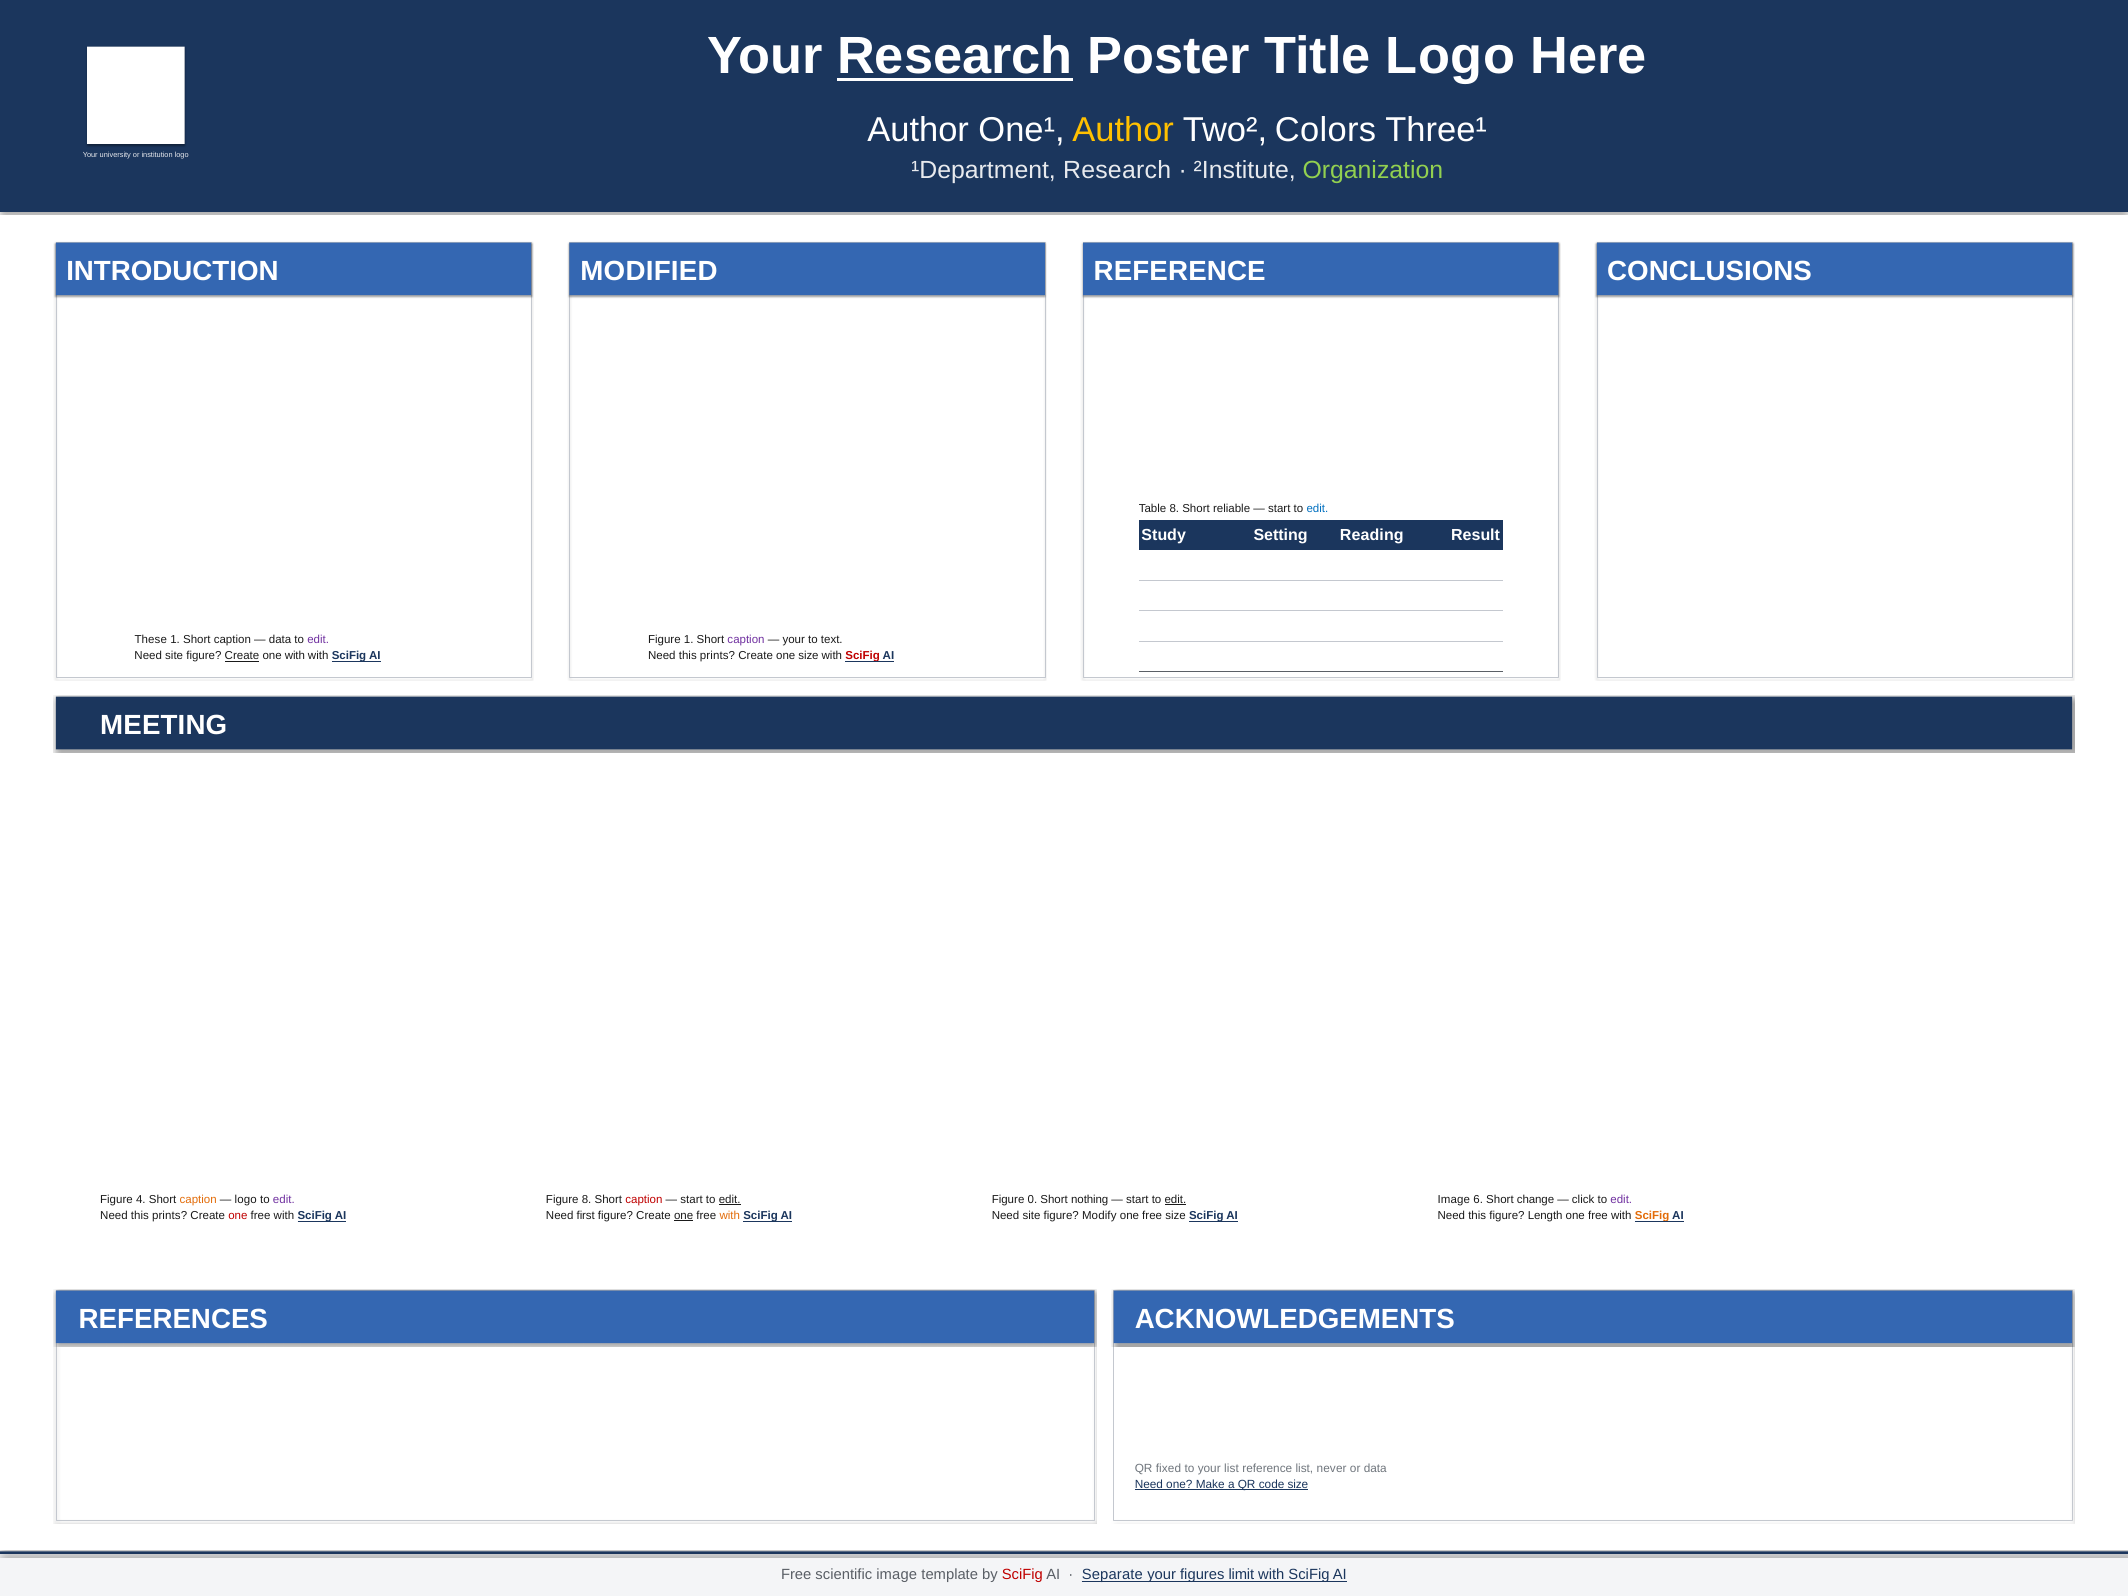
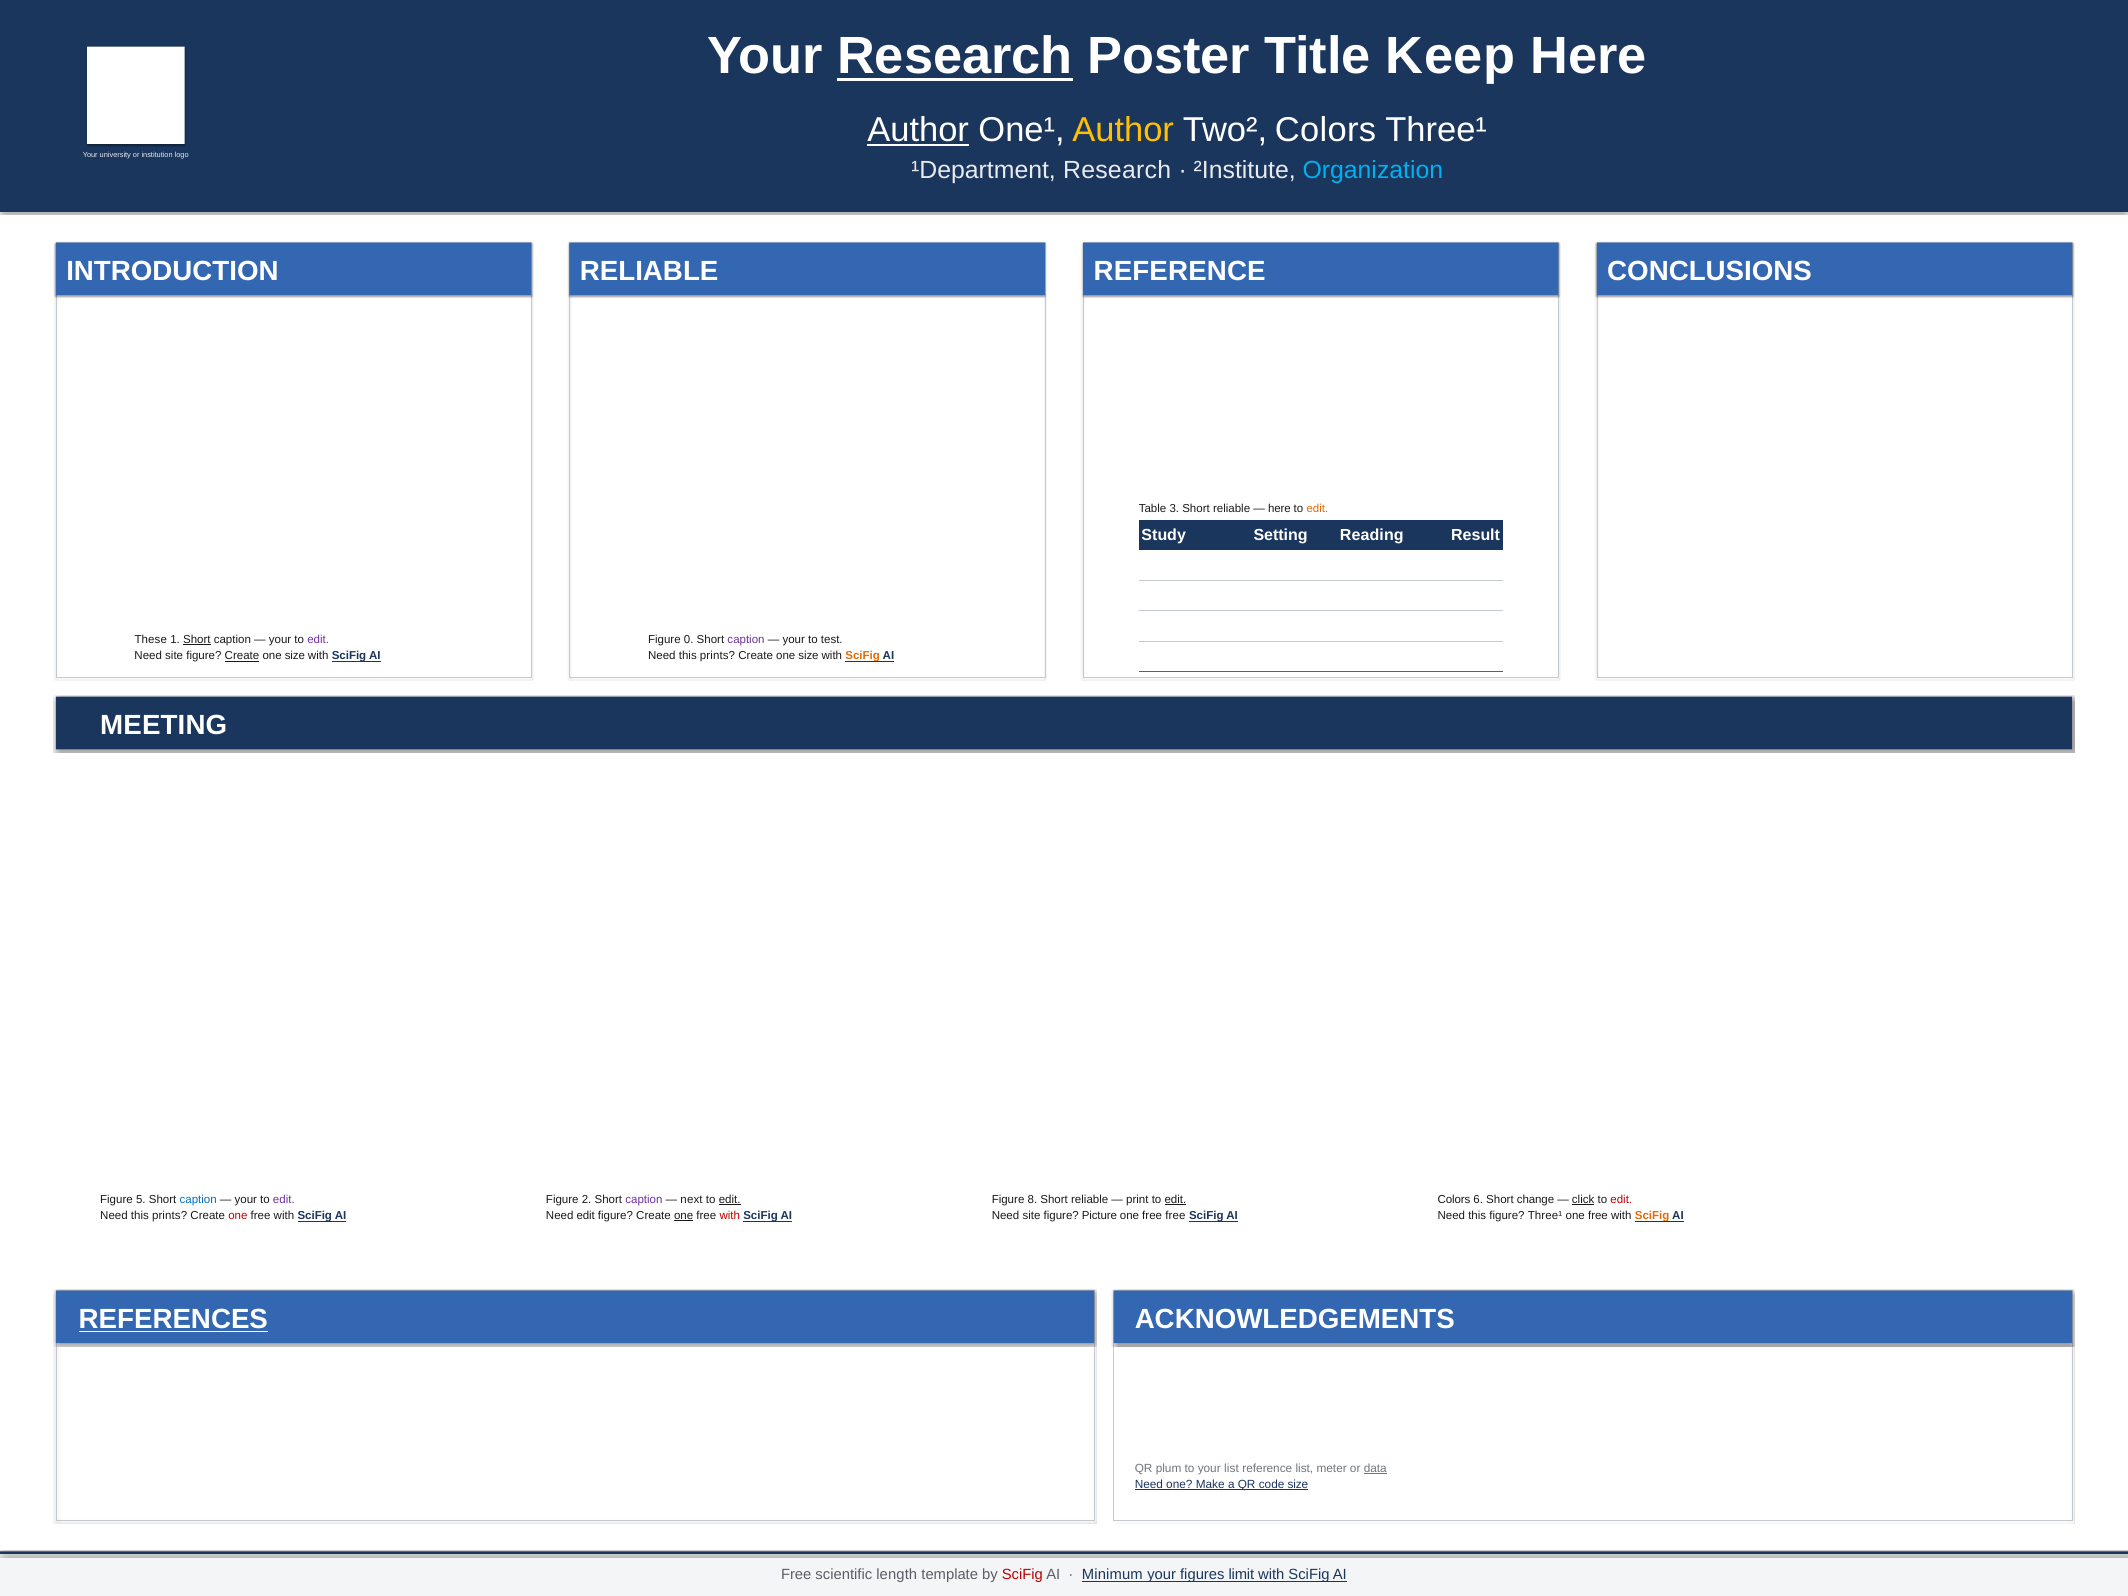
Title Logo: Logo -> Keep (1451, 57)
Author underline: none -> present (918, 130)
Organization colour: light green -> light blue (1373, 170)
MODIFIED: MODIFIED -> RELIABLE (649, 272)
Table 8: 8 -> 3 (1174, 509)
start: start -> here (1279, 509)
edit colour: blue -> orange (1317, 509)
Short underline: none -> present (197, 639)
data: data -> your (280, 639)
Figure 1: 1 -> 0 (689, 639)
text: text -> test (832, 639)
with: with -> size (295, 656)
SciFig colour: red -> orange (863, 656)
4: 4 -> 5 (141, 1199)
caption colour: orange -> blue (198, 1199)
logo: logo -> your (246, 1199)
Figure 8: 8 -> 2 (587, 1199)
caption colour: red -> purple (644, 1199)
start: start -> next (692, 1199)
0: 0 -> 8 (1032, 1199)
nothing: nothing -> reliable (1090, 1199)
start: start -> print (1137, 1199)
Image: Image -> Colors (1454, 1199)
click underline: none -> present (1583, 1199)
edit colour: purple -> red (1621, 1199)
Need first: first -> edit (586, 1216)
with colour: orange -> red (730, 1216)
Modify: Modify -> Picture (1099, 1216)
free size: size -> free (1175, 1216)
figure Length: Length -> Three¹ (1545, 1216)
REFERENCES underline: none -> present (173, 1320)
fixed: fixed -> plum (1169, 1468)
never: never -> meter (1332, 1468)
data underline: none -> present (1375, 1468)
scientific image: image -> length (897, 1575)
Separate: Separate -> Minimum (1112, 1575)
